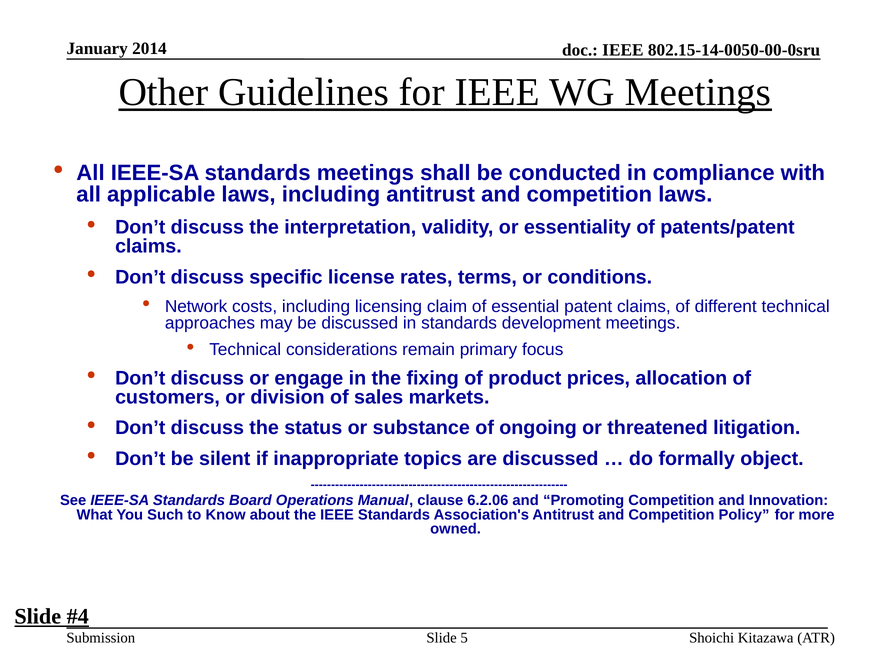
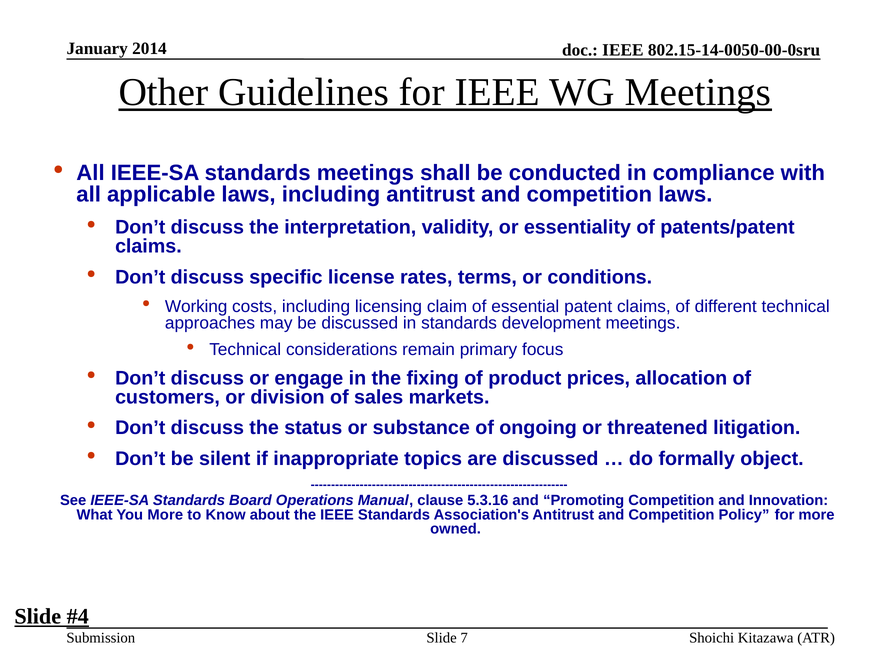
Network: Network -> Working (196, 306)
6.2.06: 6.2.06 -> 5.3.16 (488, 501)
You Such: Such -> More (165, 515)
5: 5 -> 7 (464, 638)
